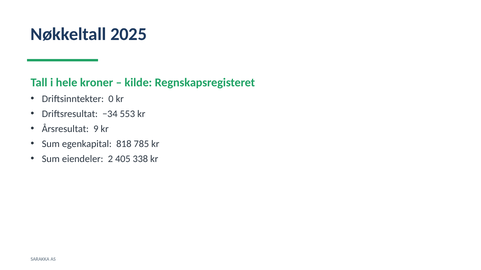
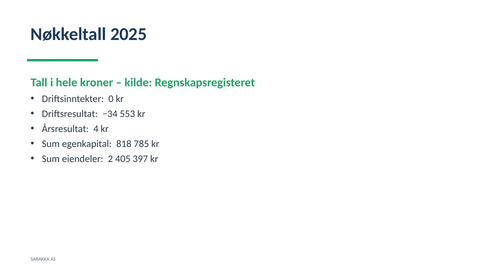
9: 9 -> 4 (96, 129)
338: 338 -> 397 (140, 159)
